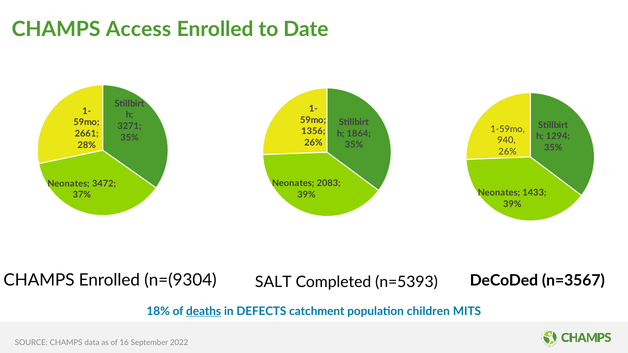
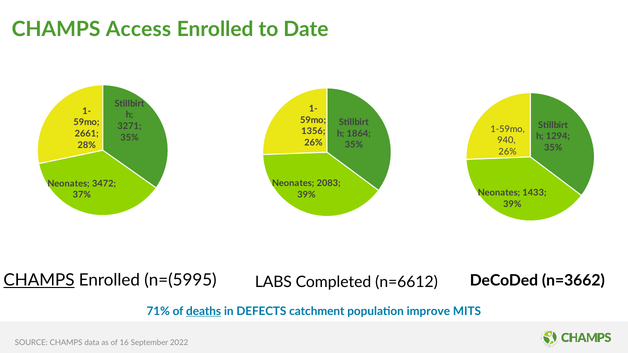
CHAMPS underline: none -> present (39, 280)
n=(9304: n=(9304 -> n=(5995 (180, 280)
SALT: SALT -> LABS (273, 282)
n=5393: n=5393 -> n=6612 (407, 282)
n=3567: n=3567 -> n=3662 (573, 281)
18%: 18% -> 71% (158, 312)
children: children -> improve (428, 312)
